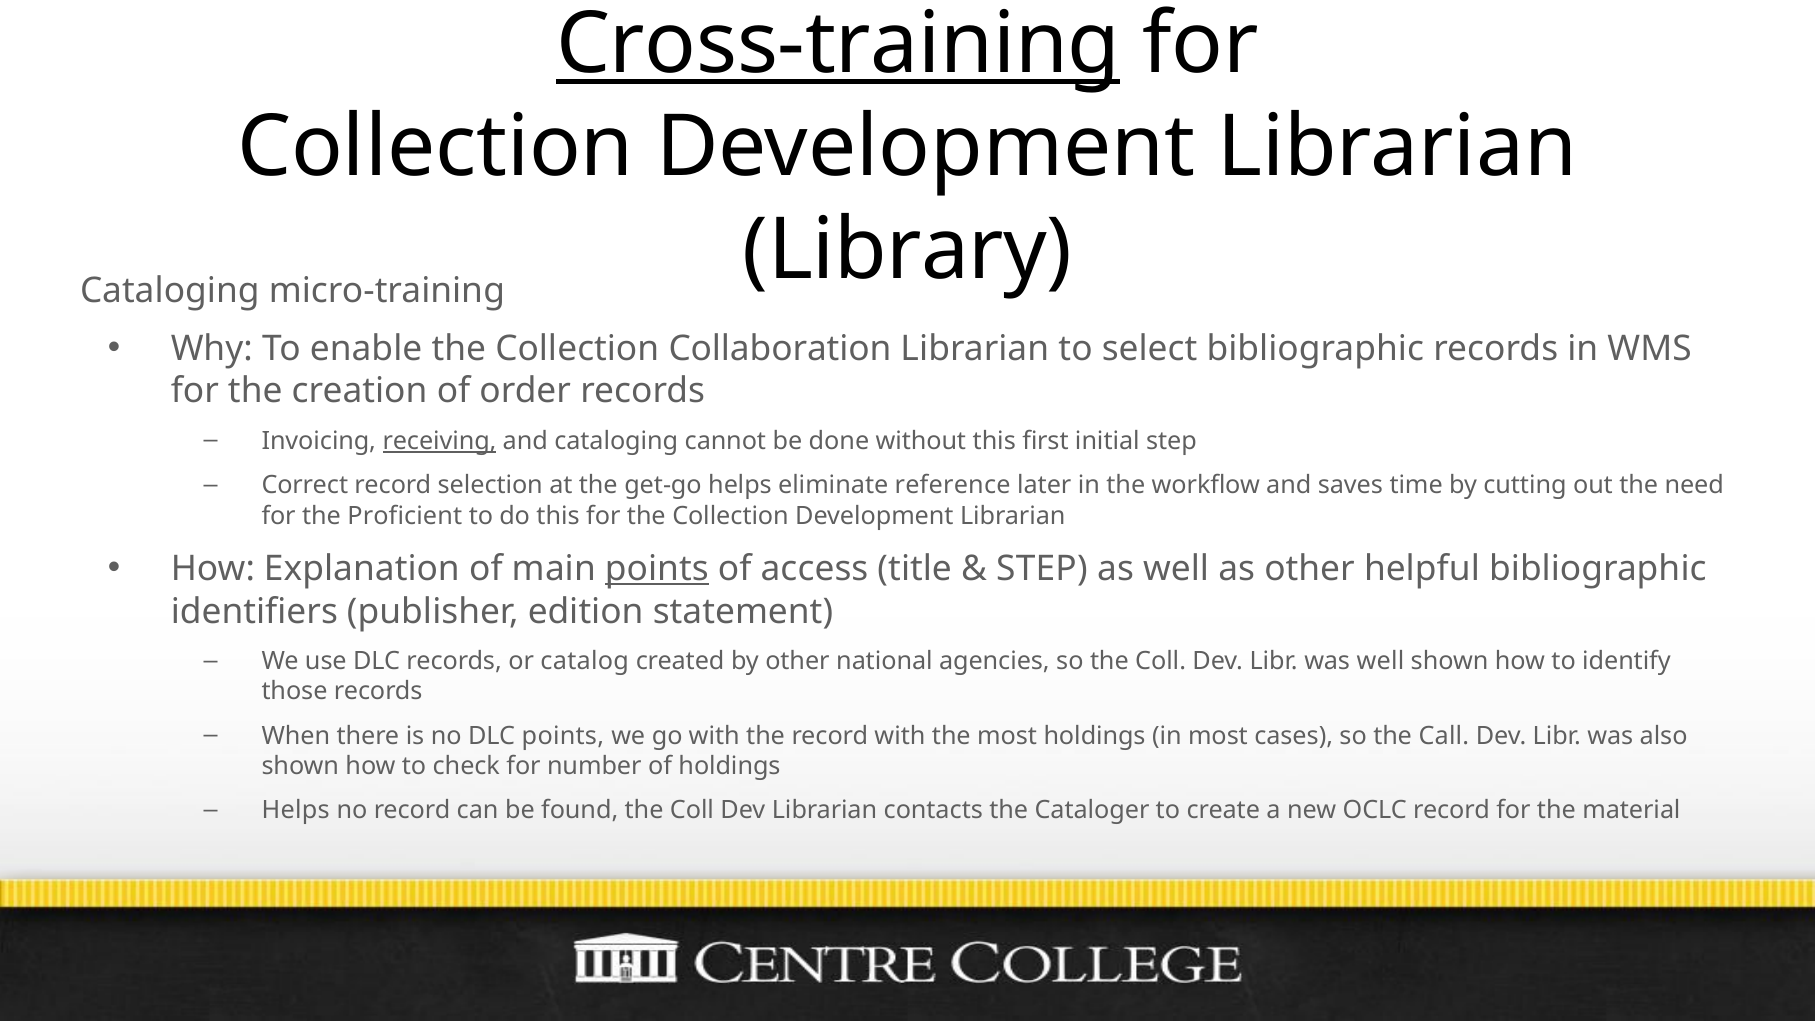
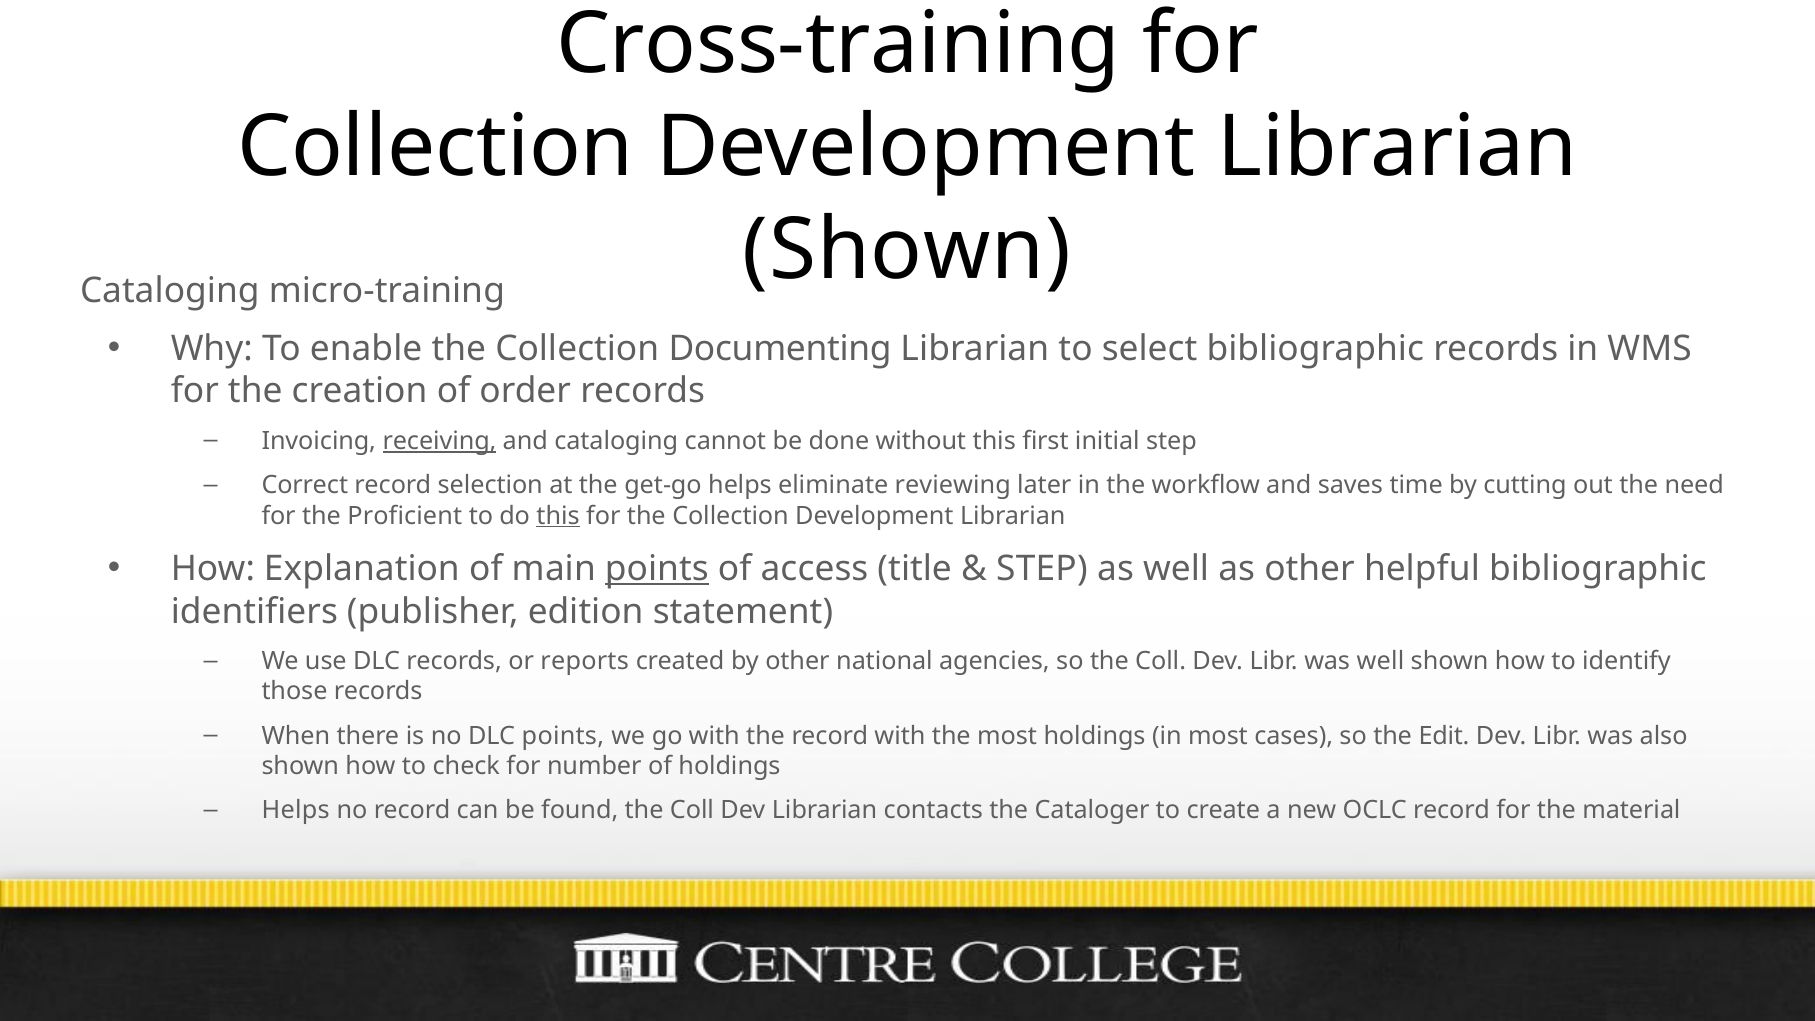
Cross-training underline: present -> none (838, 44)
Library: Library -> Shown (907, 250)
Collaboration: Collaboration -> Documenting (780, 349)
reference: reference -> reviewing (953, 486)
this underline: none -> present (558, 516)
catalog: catalog -> reports (585, 661)
Call: Call -> Edit (1444, 736)
